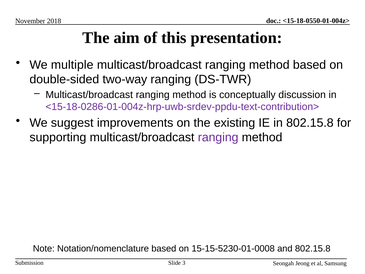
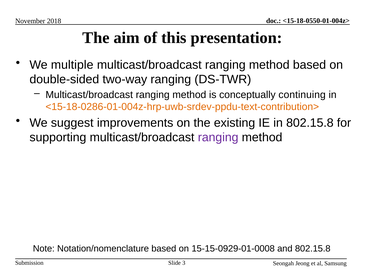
discussion: discussion -> continuing (302, 95)
<15-18-0286-01-004z-hrp-uwb-srdev-ppdu-text-contribution> colour: purple -> orange (182, 107)
15-15-5230-01-0008: 15-15-5230-01-0008 -> 15-15-0929-01-0008 (233, 248)
